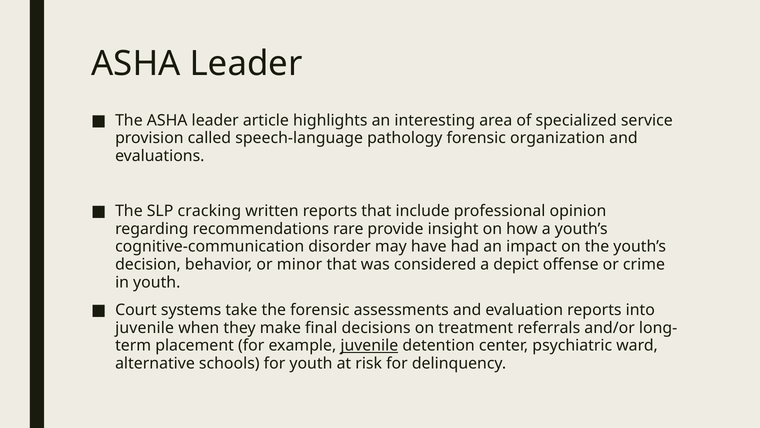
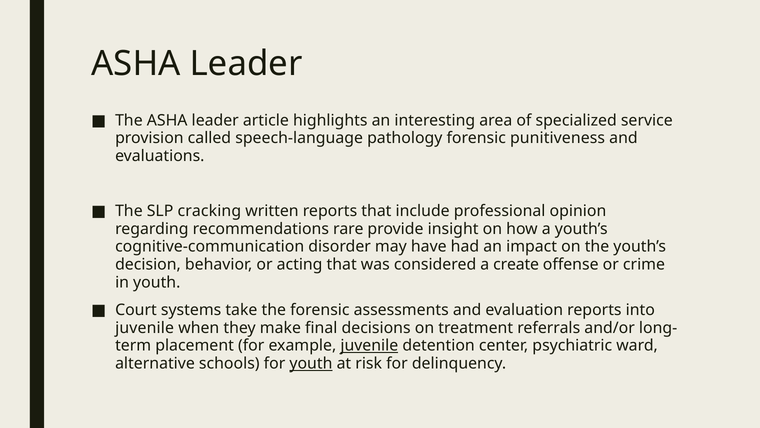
organization: organization -> punitiveness (558, 138)
minor: minor -> acting (300, 264)
depict: depict -> create (516, 264)
youth underline: none -> present (311, 363)
